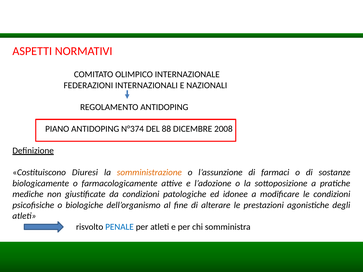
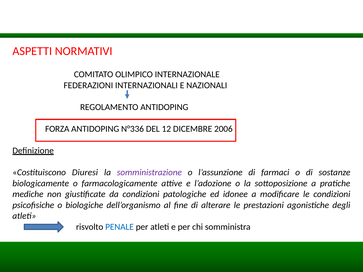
PIANO: PIANO -> FORZA (57, 129)
N°374: N°374 -> N°336 (133, 129)
88: 88 -> 12 (166, 129)
2008: 2008 -> 2006 (223, 129)
somministrazione colour: orange -> purple (149, 173)
